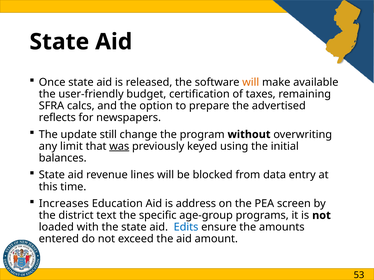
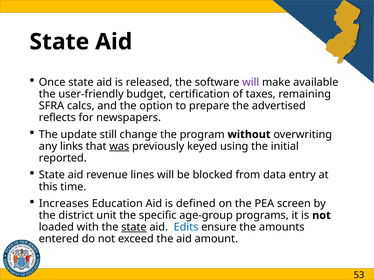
will colour: orange -> purple (251, 82)
limit: limit -> links (72, 146)
balances: balances -> reported (63, 158)
address: address -> defined (196, 204)
text: text -> unit (106, 216)
state underline: none -> present (134, 228)
